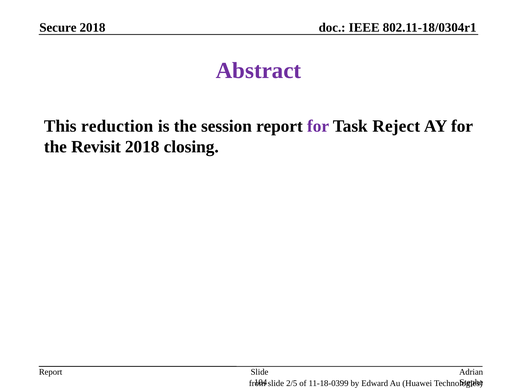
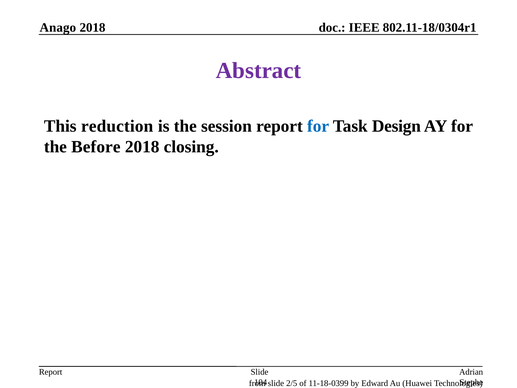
Secure: Secure -> Anago (58, 28)
for colour: purple -> blue (318, 126)
Reject: Reject -> Design (396, 126)
Revisit: Revisit -> Before (96, 147)
